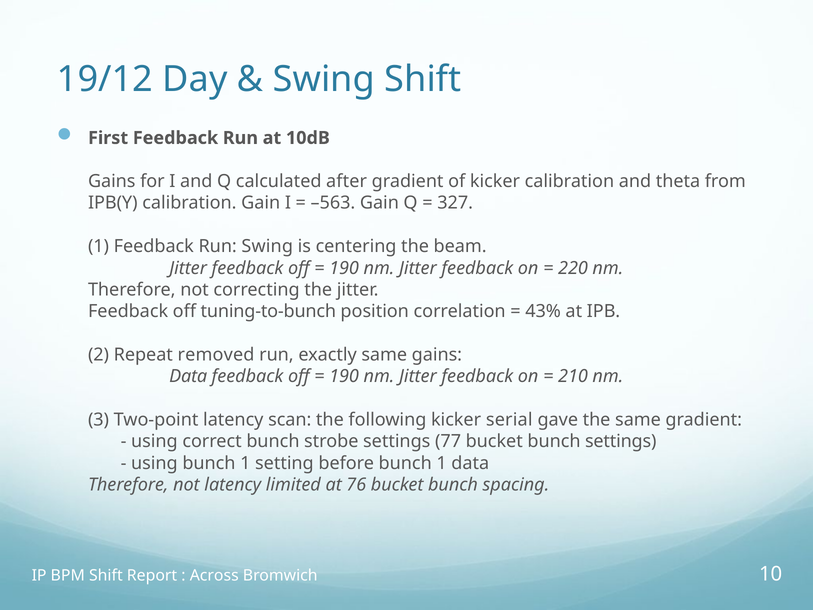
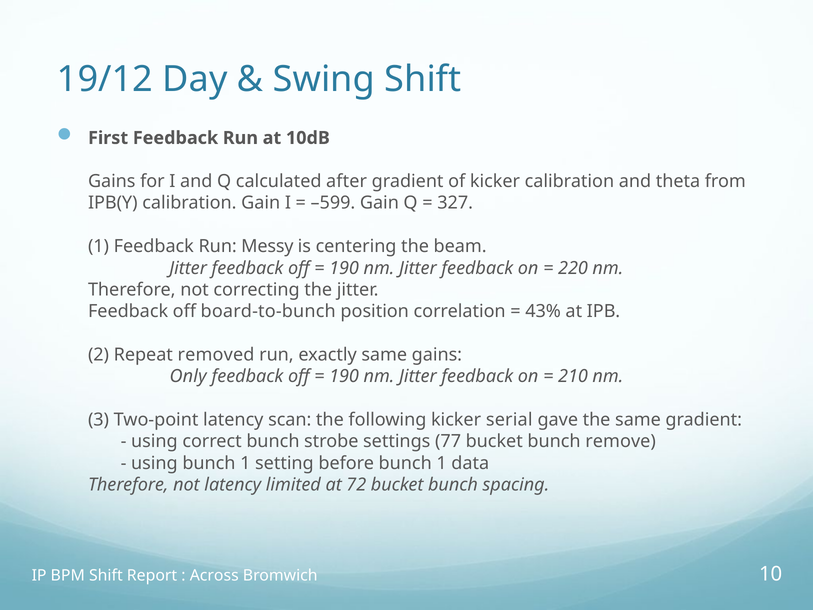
–563: –563 -> –599 (333, 203)
Run Swing: Swing -> Messy (267, 246)
tuning-to-bunch: tuning-to-bunch -> board-to-bunch (268, 311)
Data: Data -> Only (188, 376)
bunch settings: settings -> remove (621, 441)
76: 76 -> 72 (356, 485)
